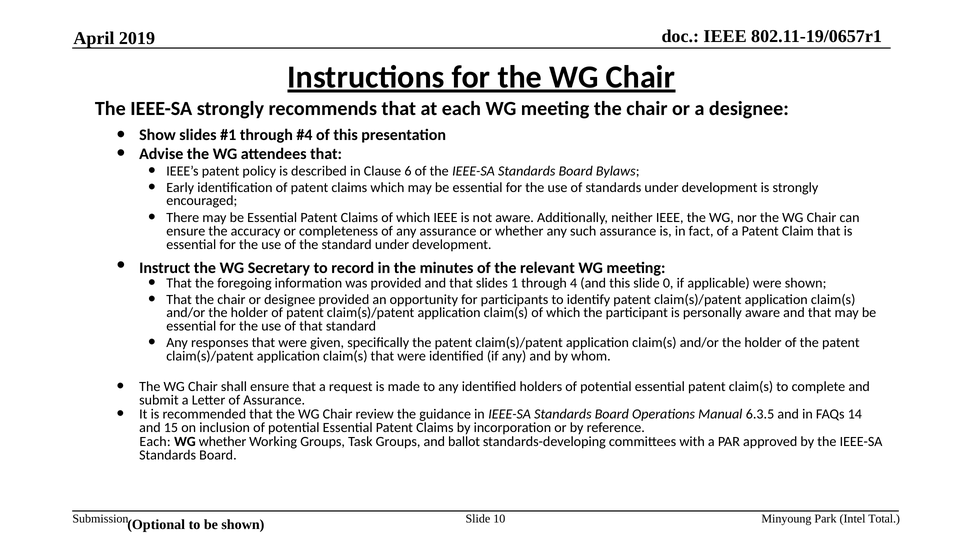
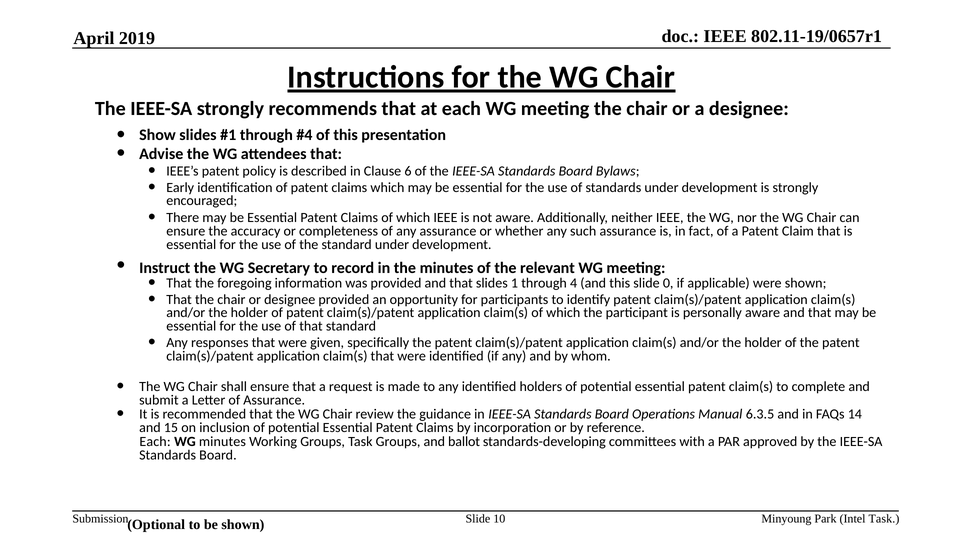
WG whether: whether -> minutes (222, 442)
Intel Total: Total -> Task (884, 520)
